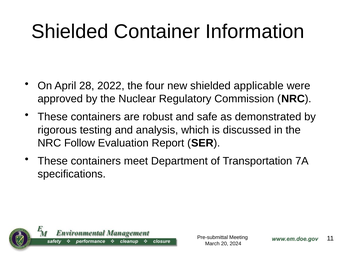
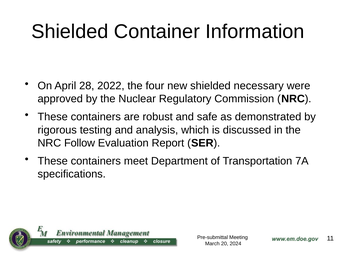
applicable: applicable -> necessary (259, 86)
